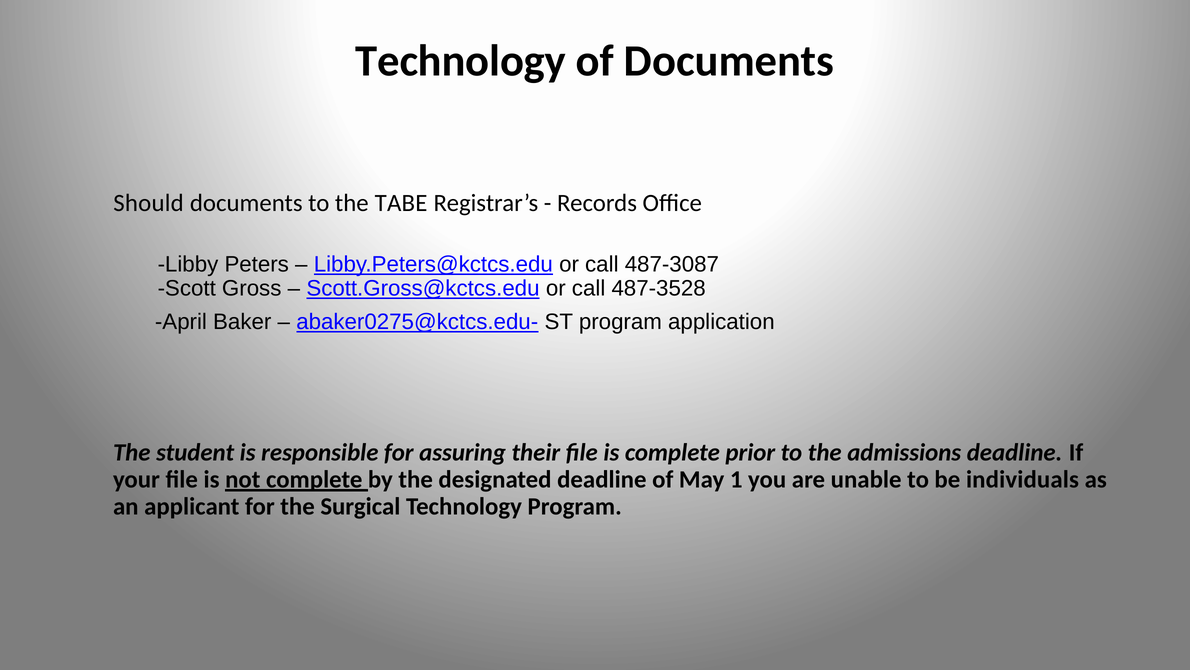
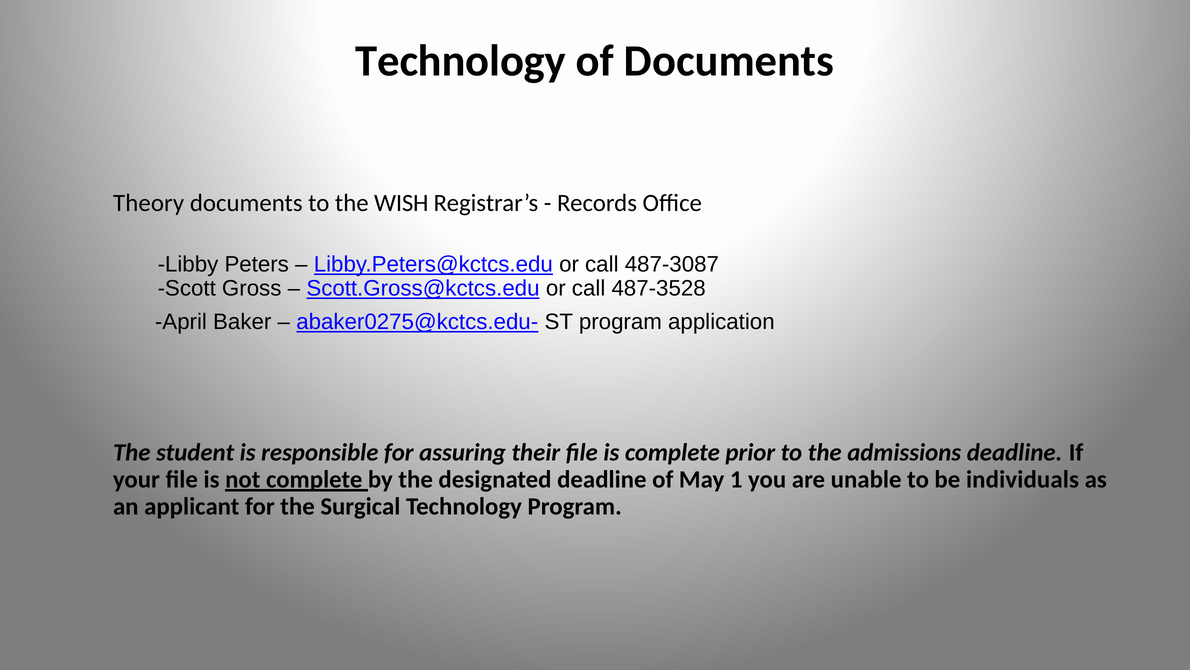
Should: Should -> Theory (149, 203)
TABE: TABE -> WISH (401, 203)
